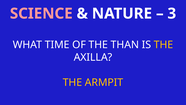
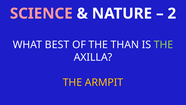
3: 3 -> 2 (172, 14)
TIME: TIME -> BEST (57, 45)
THE colour: yellow -> light green (163, 45)
